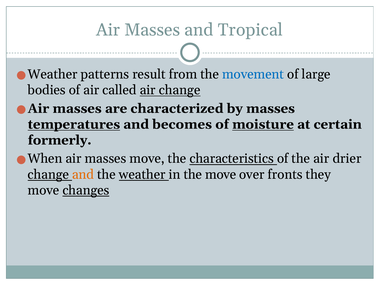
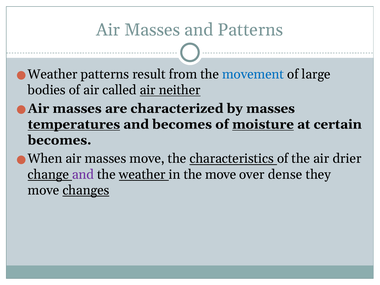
and Tropical: Tropical -> Patterns (250, 30)
air change: change -> neither (180, 90)
formerly: formerly -> becomes (60, 140)
and colour: orange -> purple (83, 174)
fronts: fronts -> dense (285, 174)
